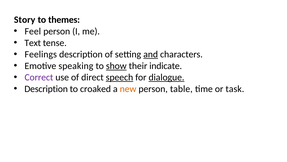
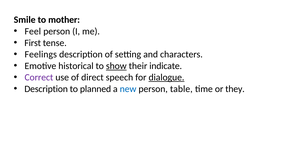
Story: Story -> Smile (25, 20)
themes: themes -> mother (64, 20)
Text: Text -> First (33, 43)
and underline: present -> none (151, 54)
speaking: speaking -> historical (76, 66)
speech underline: present -> none (119, 77)
croaked: croaked -> planned (96, 89)
new colour: orange -> blue (128, 89)
task: task -> they (235, 89)
